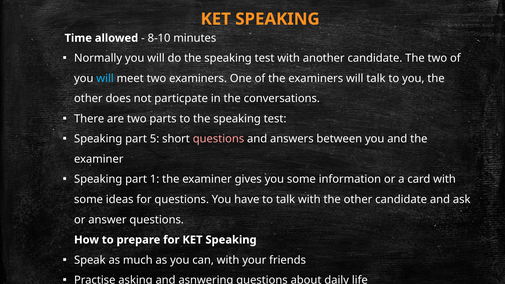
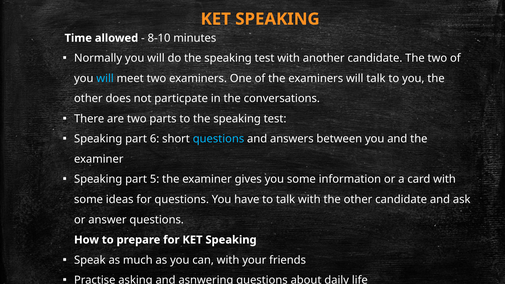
5: 5 -> 6 (155, 139)
questions colour: pink -> light blue (218, 139)
1: 1 -> 5 (155, 179)
